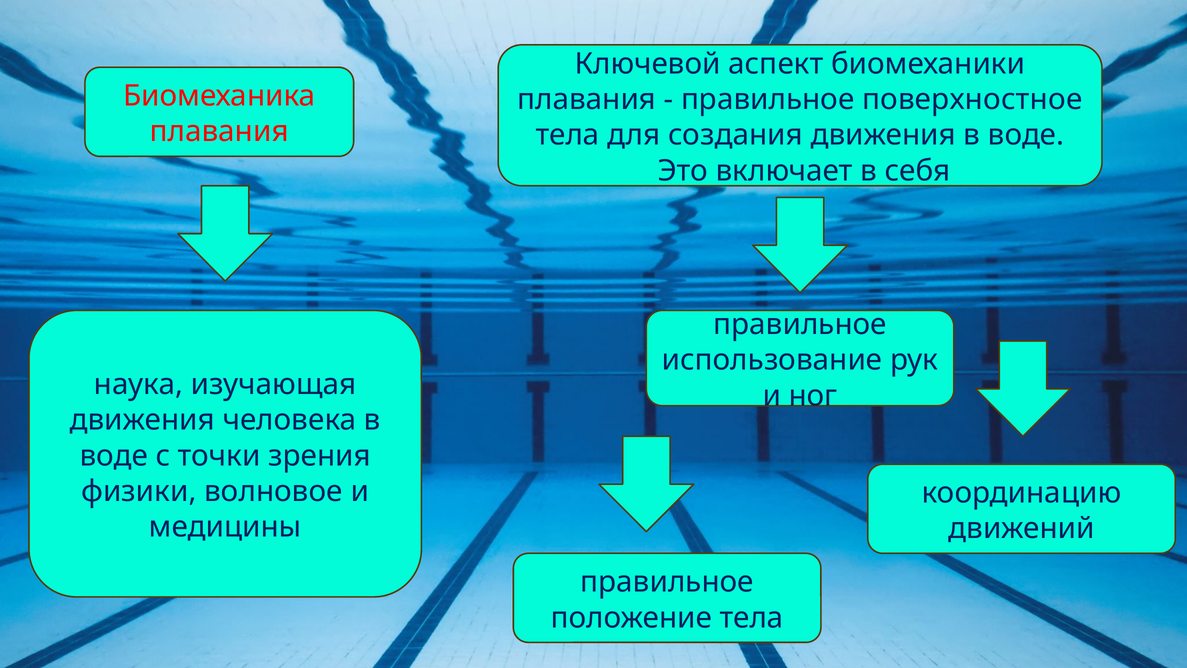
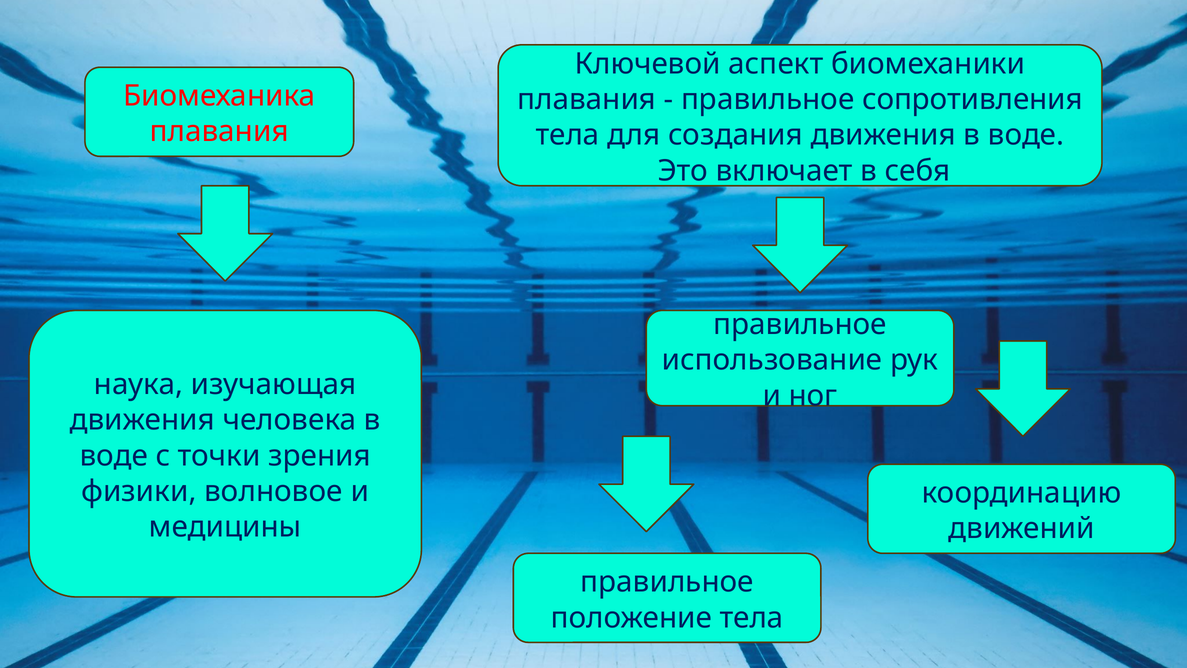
поверхностное: поверхностное -> сопротивления (972, 99)
